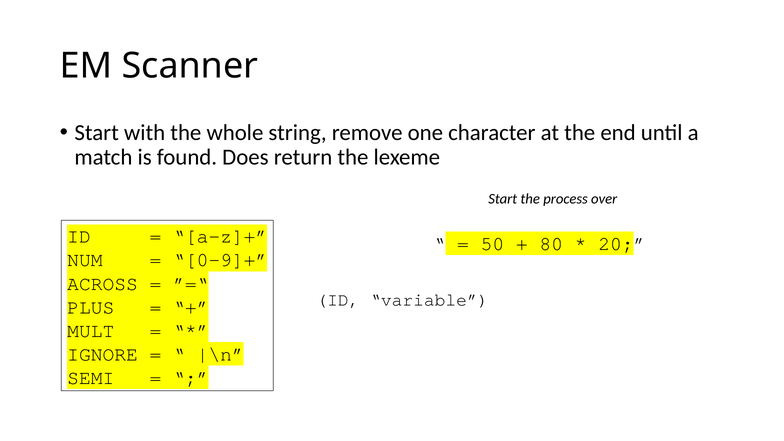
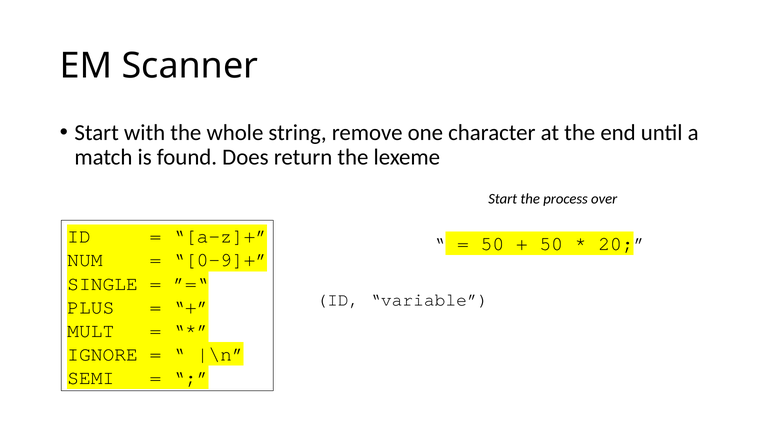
80: 80 -> 50 (551, 244)
ACROSS: ACROSS -> SINGLE (103, 284)
